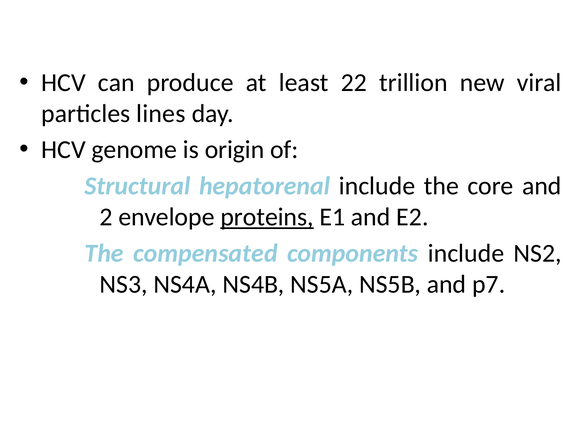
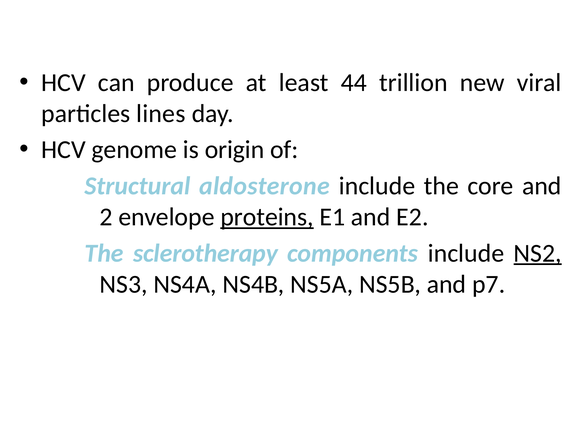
22: 22 -> 44 (354, 83)
hepatorenal: hepatorenal -> aldosterone (264, 186)
compensated: compensated -> sclerotherapy (205, 253)
NS2 underline: none -> present (538, 253)
